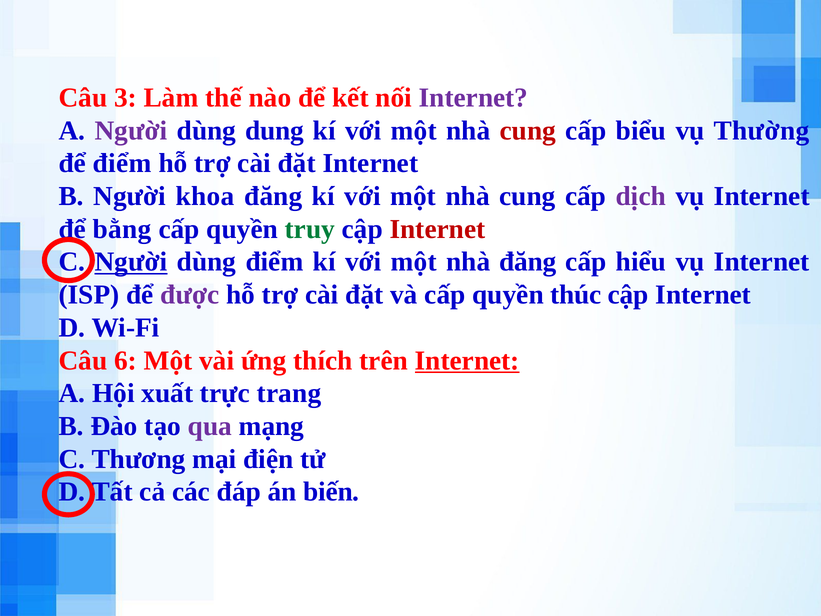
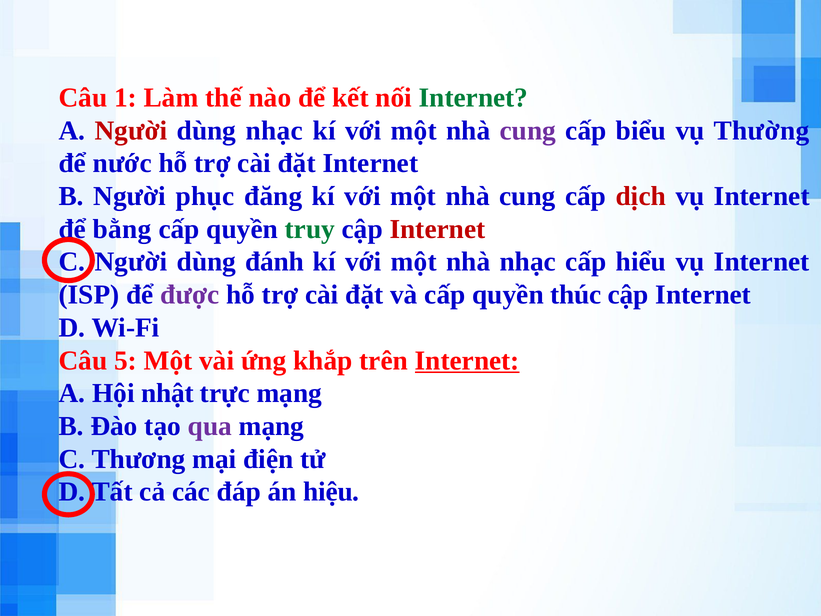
3: 3 -> 1 (126, 98)
Internet colour: purple -> green (473, 98)
Người colour: purple -> red (131, 130)
dùng dung: dung -> nhạc (274, 130)
cung colour: red -> purple (528, 130)
để điểm: điểm -> nước (122, 163)
khoa: khoa -> phục (205, 196)
dịch colour: purple -> red (641, 196)
Người underline: present -> none (131, 262)
dùng điểm: điểm -> đánh (275, 262)
nhà đăng: đăng -> nhạc (528, 262)
6: 6 -> 5 (126, 360)
thích: thích -> khắp (323, 360)
xuất: xuất -> nhật (167, 393)
trực trang: trang -> mạng (289, 393)
biến: biến -> hiệu (331, 492)
